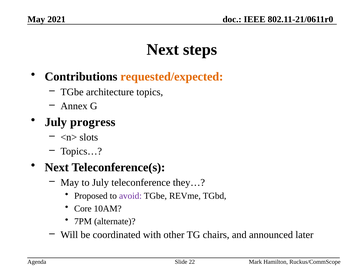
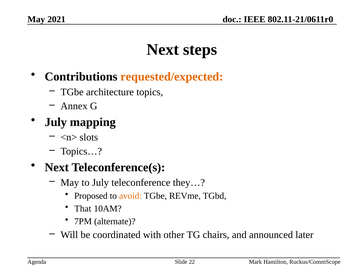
progress: progress -> mapping (93, 122)
avoid colour: purple -> orange (130, 196)
Core: Core -> That (83, 209)
